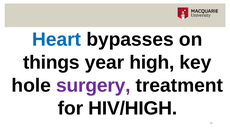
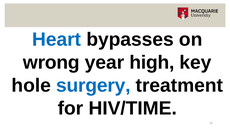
things: things -> wrong (51, 63)
surgery colour: purple -> blue (93, 86)
HIV/HIGH: HIV/HIGH -> HIV/TIME (133, 109)
